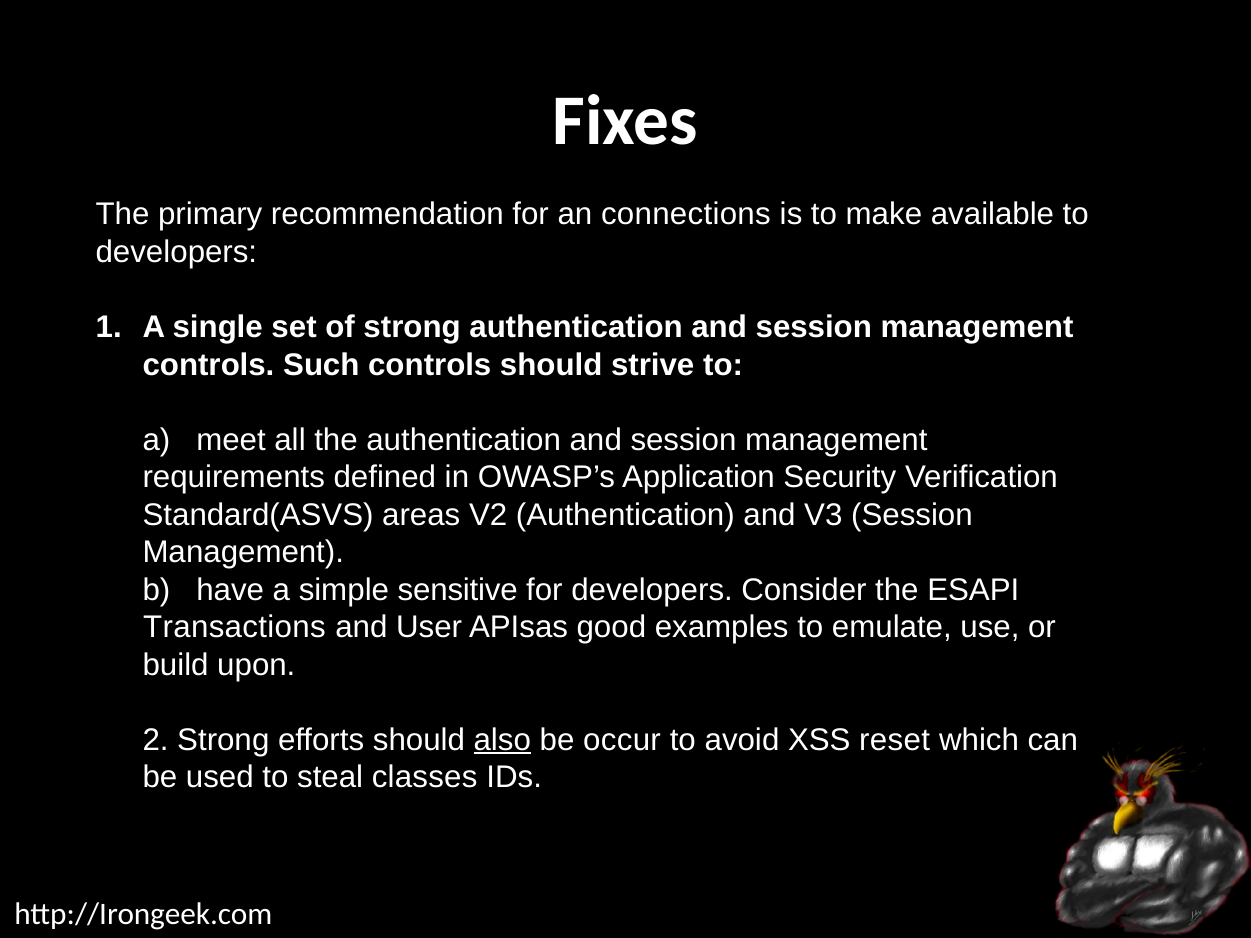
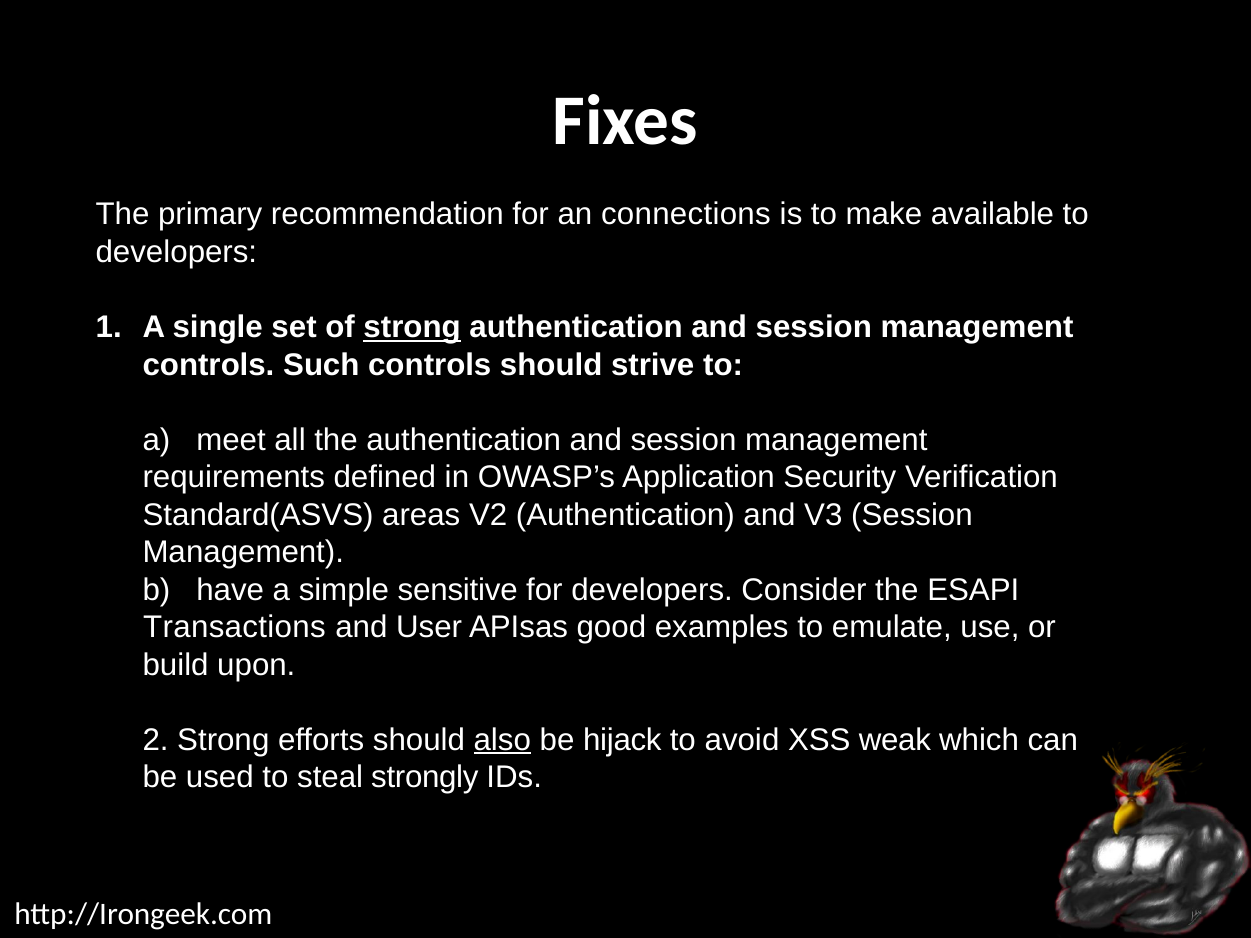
strong underline: none -> present (412, 327)
occur: occur -> hijack (622, 740)
reset: reset -> weak (895, 740)
classes: classes -> strongly (425, 778)
